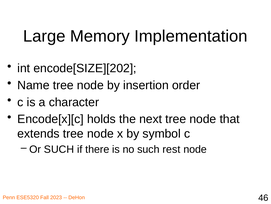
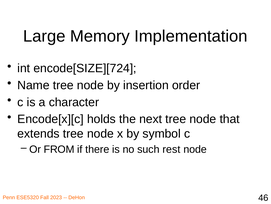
encode[SIZE][202: encode[SIZE][202 -> encode[SIZE][724 (85, 68)
Or SUCH: SUCH -> FROM (59, 149)
